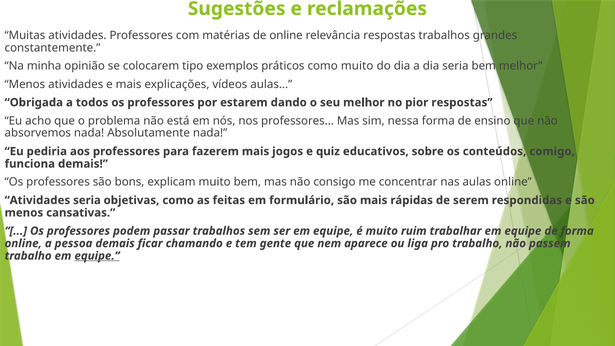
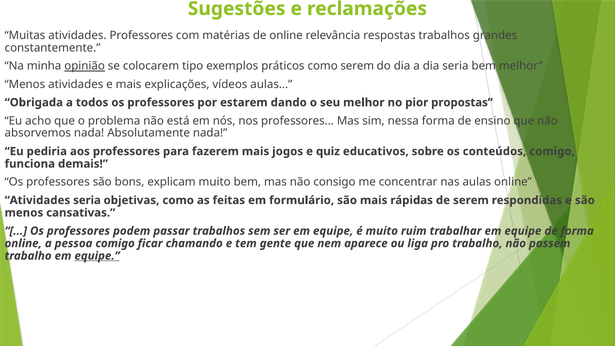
opinião underline: none -> present (85, 66)
como muito: muito -> serem (357, 66)
pior respostas: respostas -> propostas (462, 102)
pessoa demais: demais -> comigo (115, 243)
